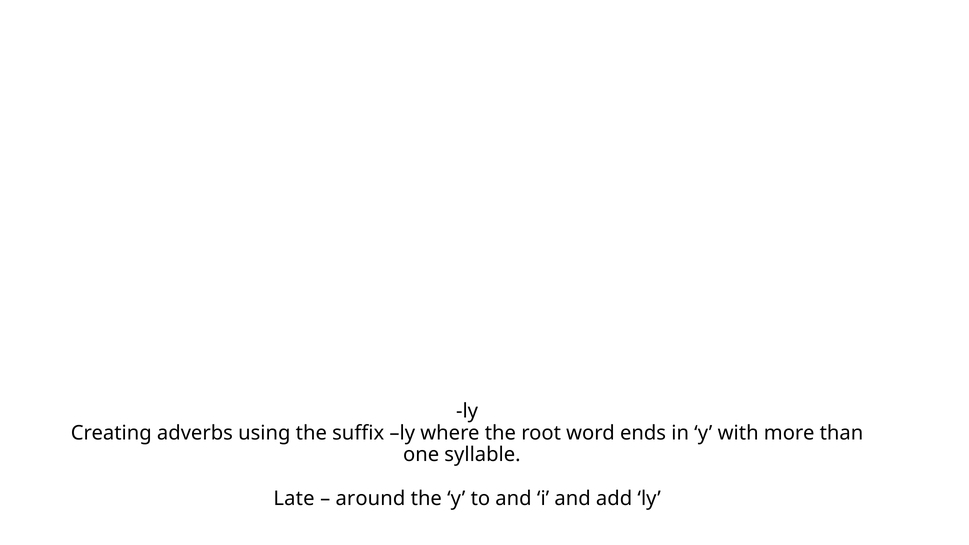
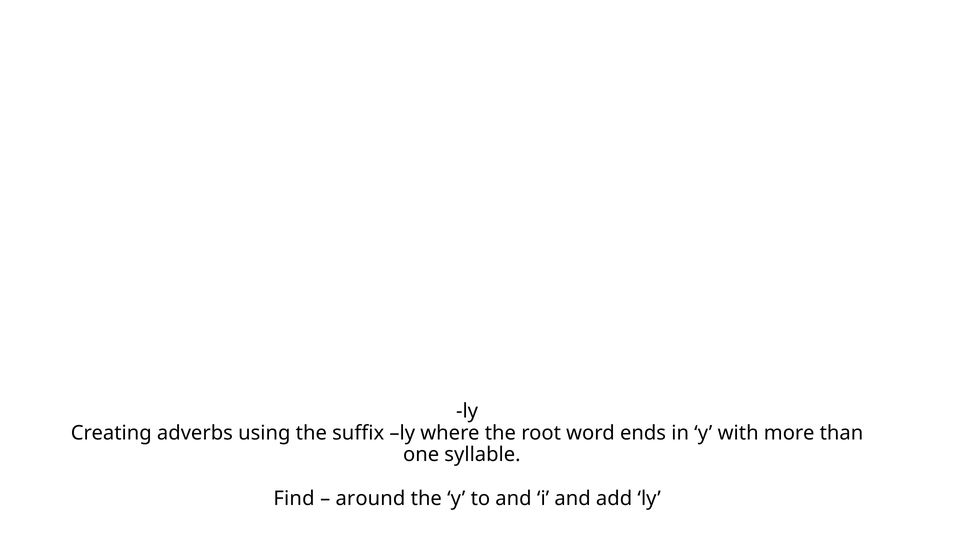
Late: Late -> Find (294, 498)
